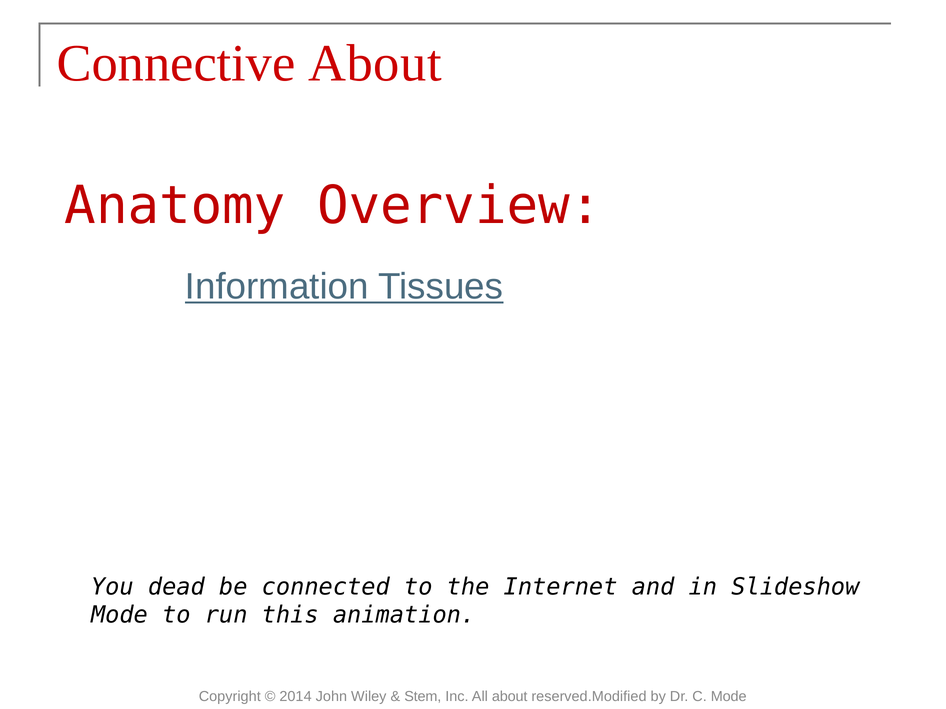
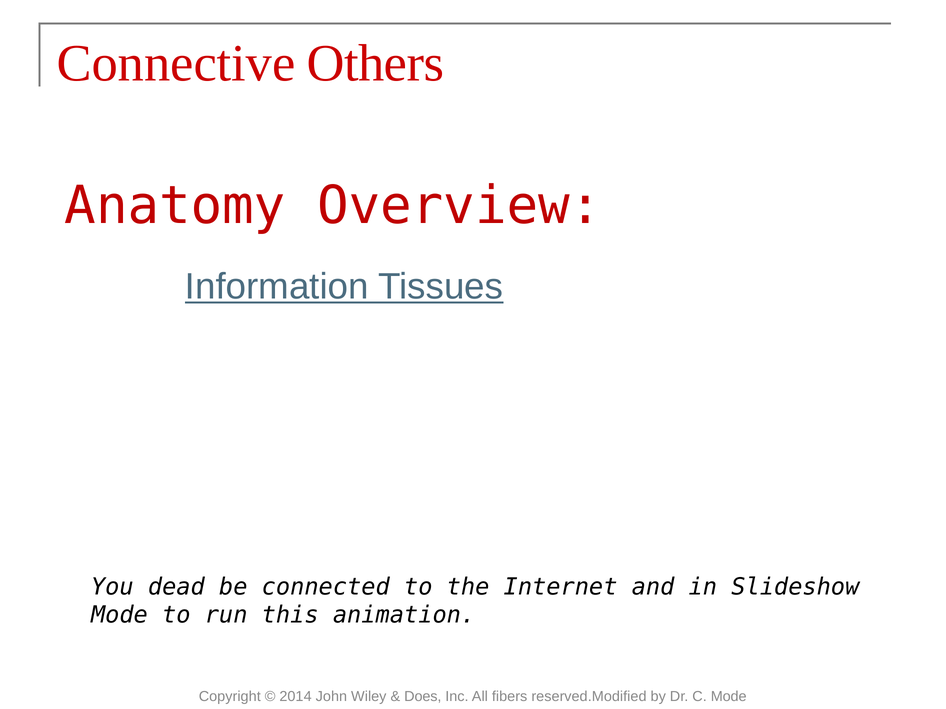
Connective About: About -> Others (375, 63)
Stem: Stem -> Does (423, 697)
All about: about -> fibers (510, 697)
